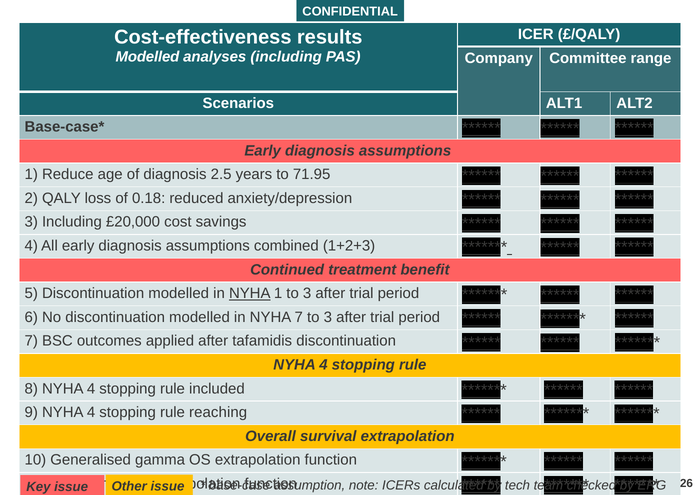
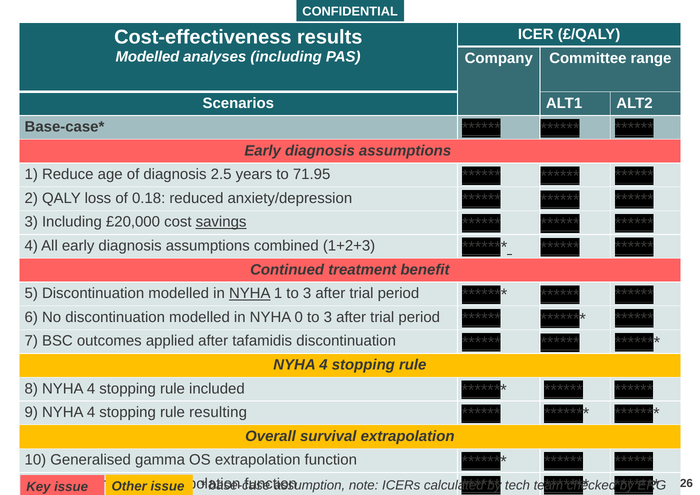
savings underline: none -> present (221, 222)
NYHA 7: 7 -> 0 (299, 317)
reaching: reaching -> resulting (218, 412)
